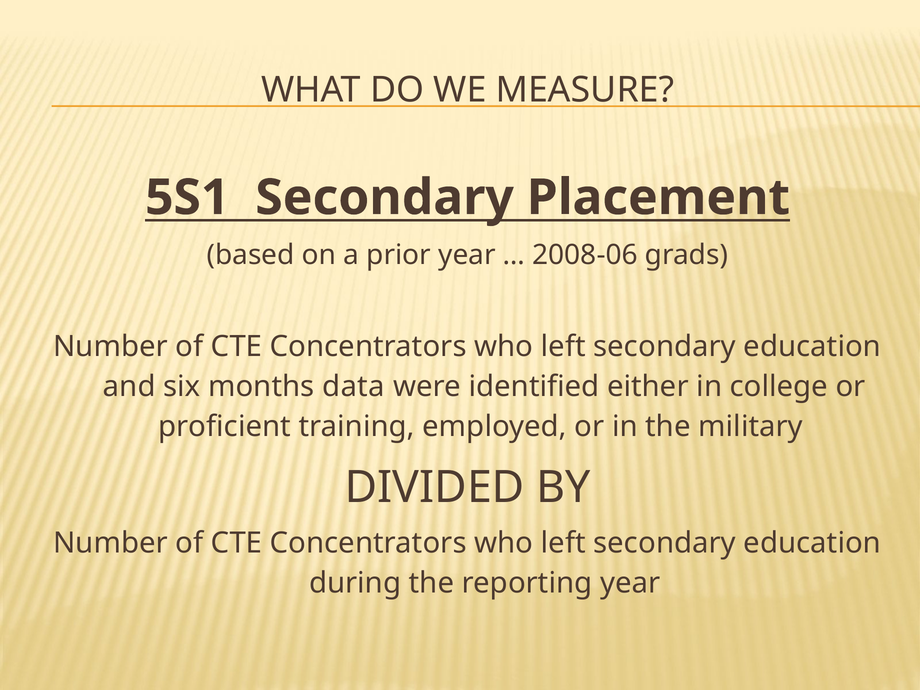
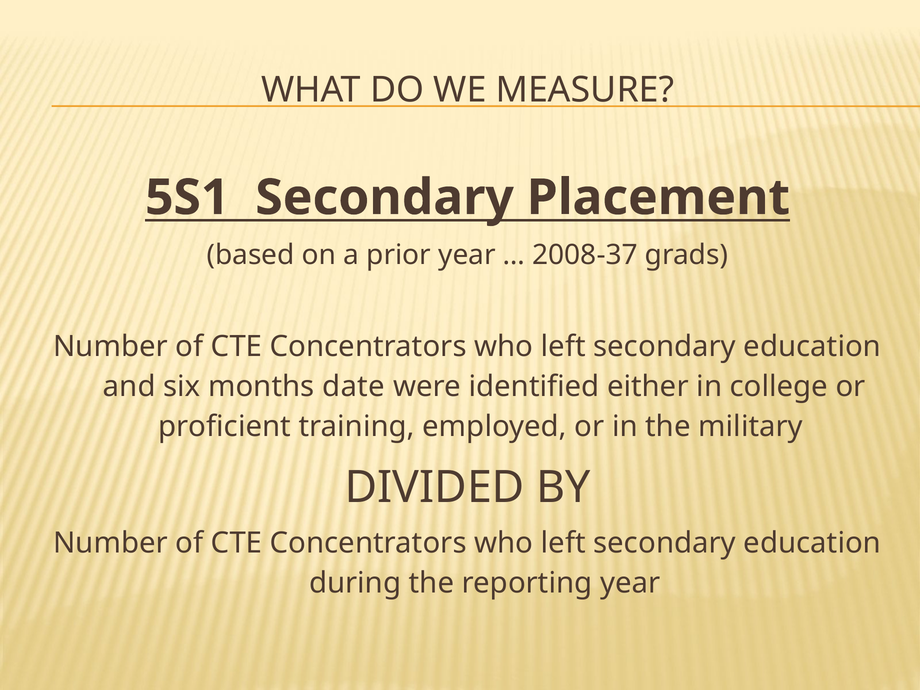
2008-06: 2008-06 -> 2008-37 (585, 255)
data: data -> date (354, 387)
